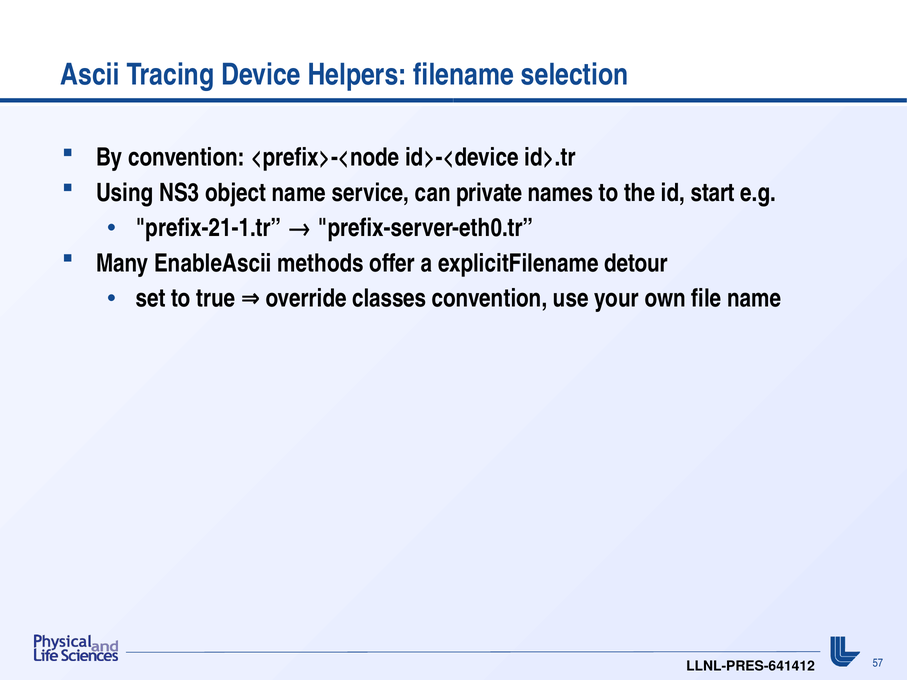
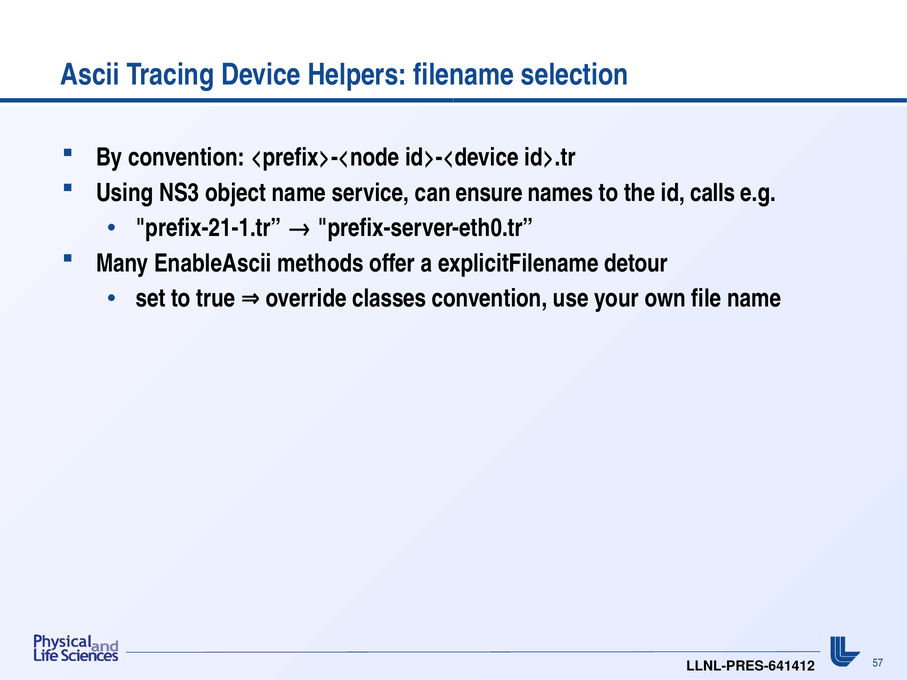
private: private -> ensure (489, 193)
start: start -> calls (713, 193)
